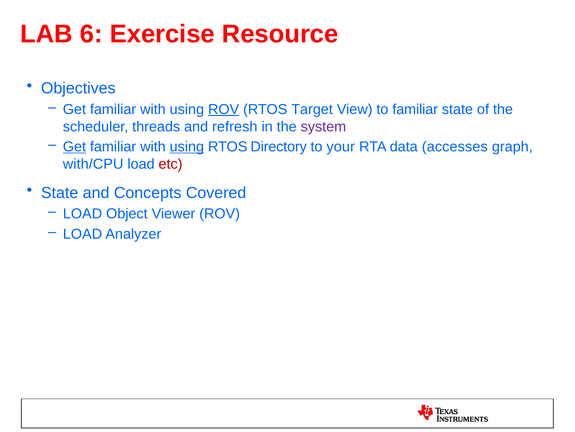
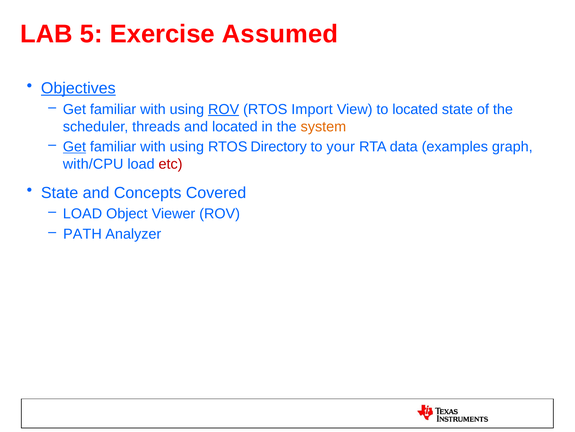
6: 6 -> 5 (91, 34)
Resource: Resource -> Assumed (280, 34)
Objectives underline: none -> present (78, 88)
Target: Target -> Import (312, 109)
to familiar: familiar -> located (415, 109)
and refresh: refresh -> located (235, 126)
system colour: purple -> orange (323, 126)
using underline: present -> none (187, 146)
accesses: accesses -> examples (455, 146)
LOAD: LOAD -> PATH (82, 234)
